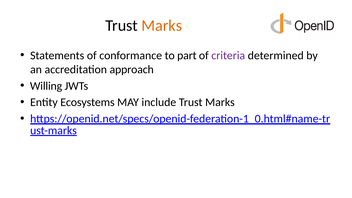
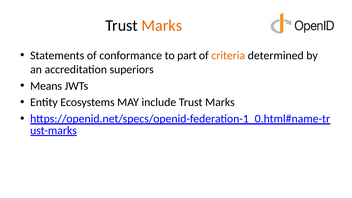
criteria colour: purple -> orange (228, 55)
approach: approach -> superiors (132, 69)
Willing: Willing -> Means (46, 86)
